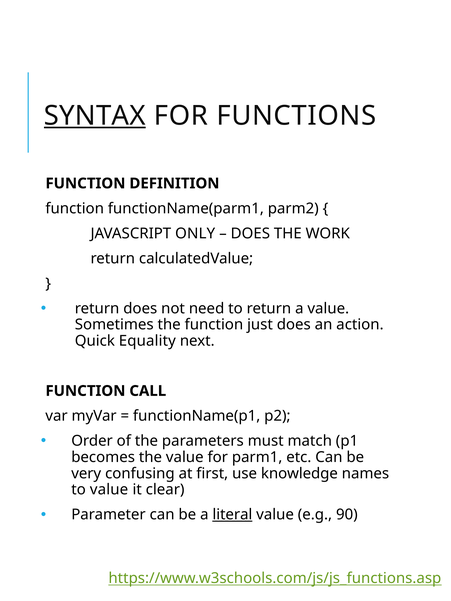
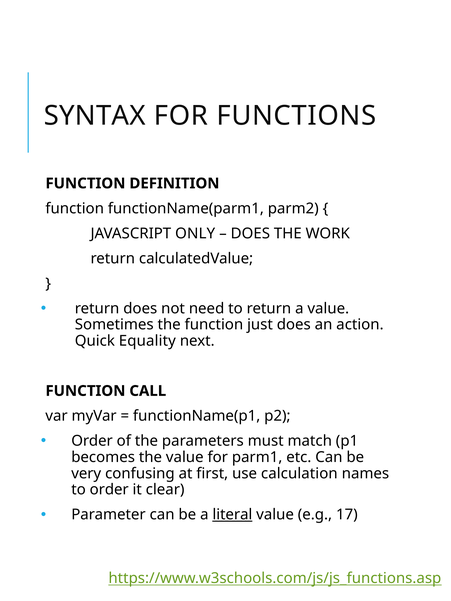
SYNTAX underline: present -> none (95, 116)
knowledge: knowledge -> calculation (299, 474)
to value: value -> order (109, 490)
90: 90 -> 17 (347, 515)
